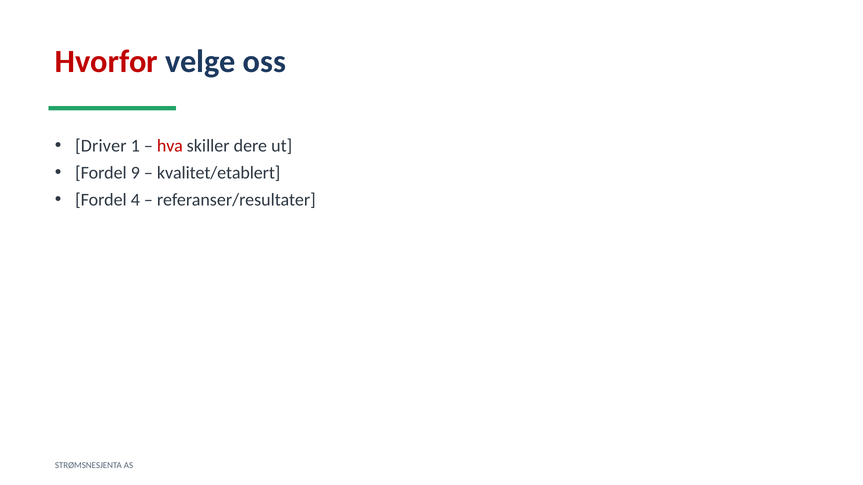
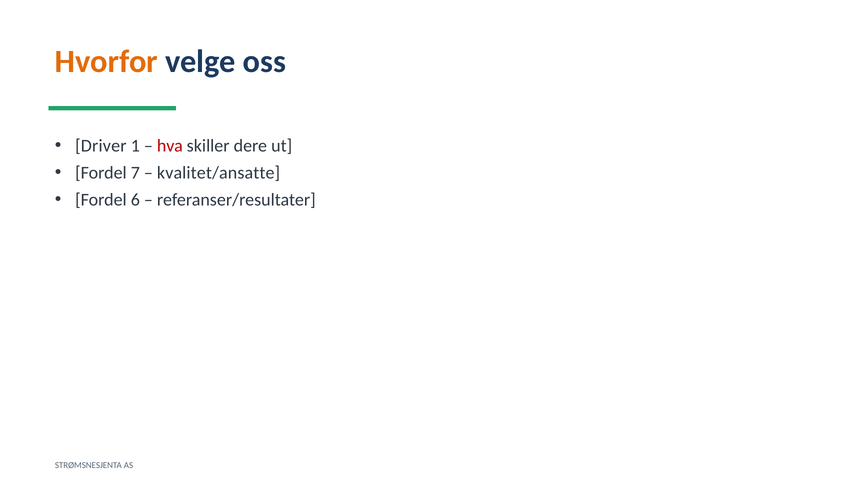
Hvorfor colour: red -> orange (106, 62)
9: 9 -> 7 (135, 173)
kvalitet/etablert: kvalitet/etablert -> kvalitet/ansatte (219, 173)
4: 4 -> 6 (135, 200)
